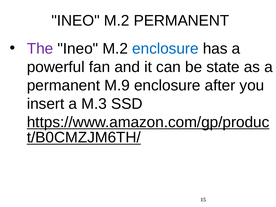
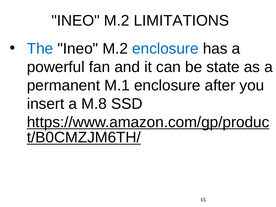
M.2 PERMANENT: PERMANENT -> LIMITATIONS (181, 21)
The colour: purple -> blue (40, 49)
M.9: M.9 -> M.1 (117, 85)
M.3: M.3 -> M.8 (94, 104)
